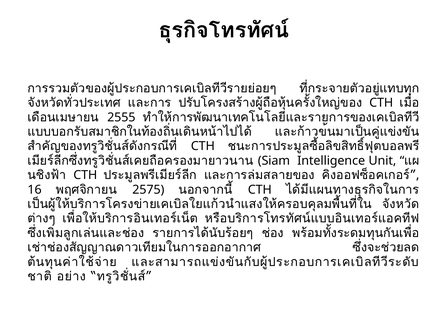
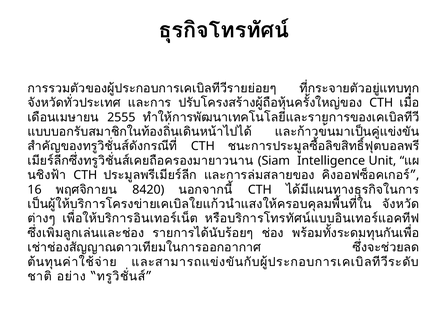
2575: 2575 -> 8420 (148, 190)
